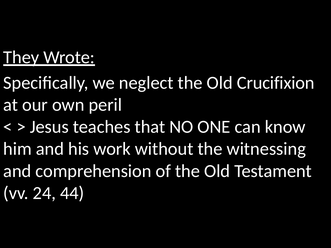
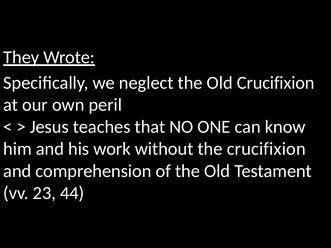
the witnessing: witnessing -> crucifixion (266, 149)
24: 24 -> 23 (44, 193)
